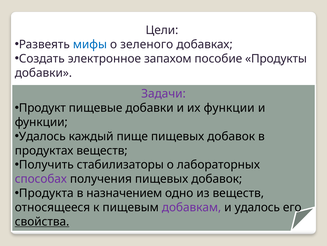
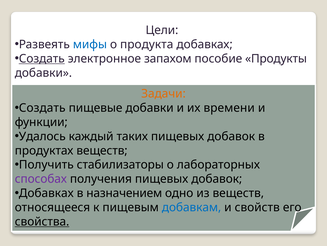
зеленого: зеленого -> продукта (147, 44)
Создать underline: none -> present (42, 58)
Задачи colour: purple -> orange (163, 94)
Продукт: Продукт -> Создать (42, 108)
их функции: функции -> времени (229, 108)
пище: пище -> таких (132, 136)
Продукта: Продукта -> Добавках (46, 193)
добавкам colour: purple -> blue (192, 207)
и удалось: удалось -> свойств (257, 207)
